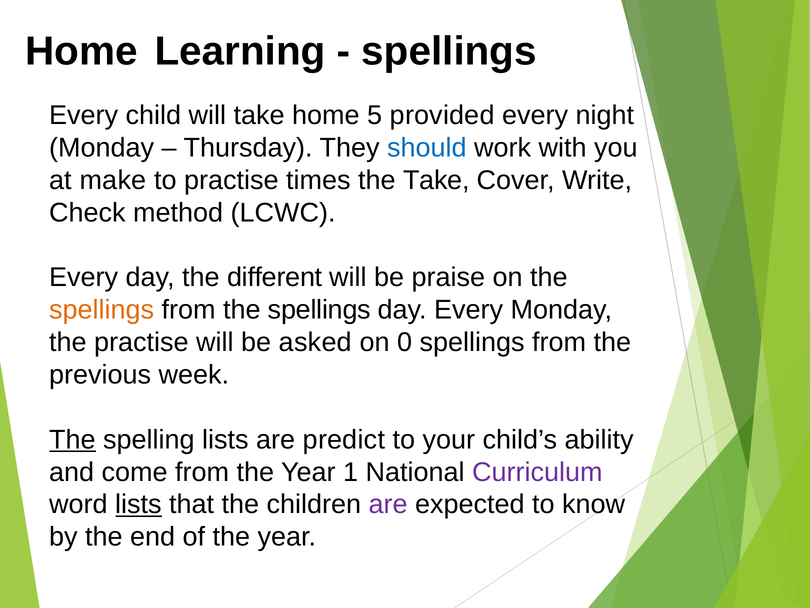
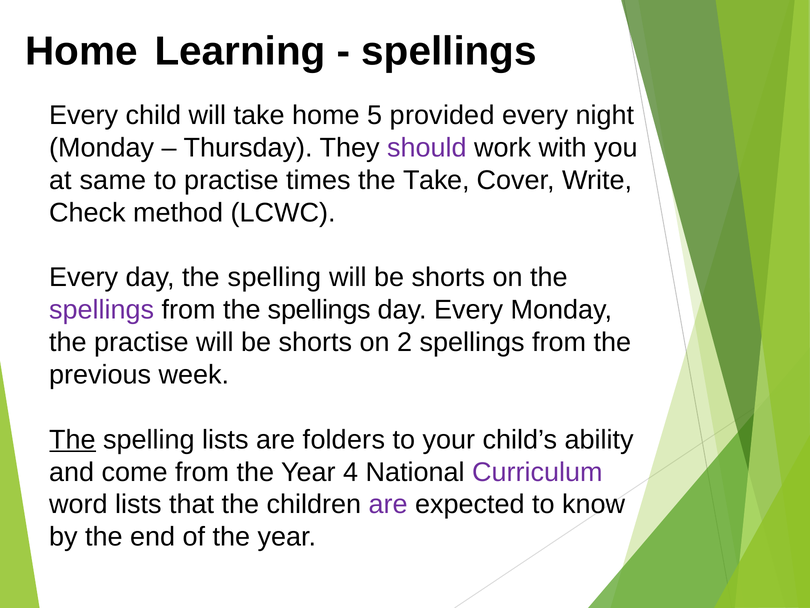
should colour: blue -> purple (427, 148)
make: make -> same (113, 180)
day the different: different -> spelling (274, 277)
praise: praise -> shorts (449, 277)
spellings colour: orange -> purple (102, 310)
asked: asked -> shorts (316, 342)
0: 0 -> 2 (405, 342)
predict: predict -> folders (344, 439)
1: 1 -> 4 (351, 472)
lists underline: present -> none (139, 504)
